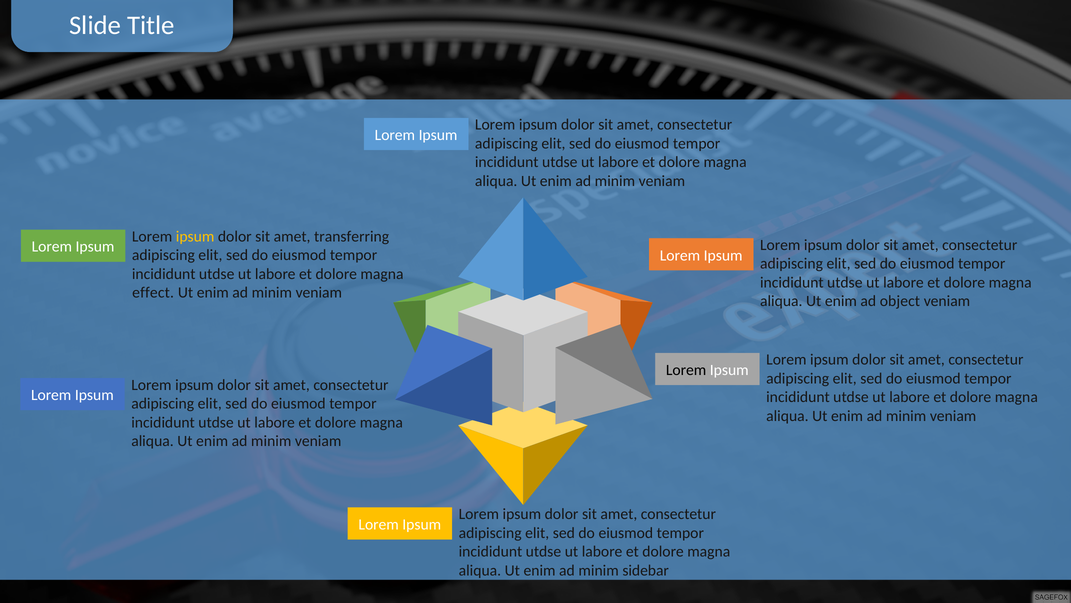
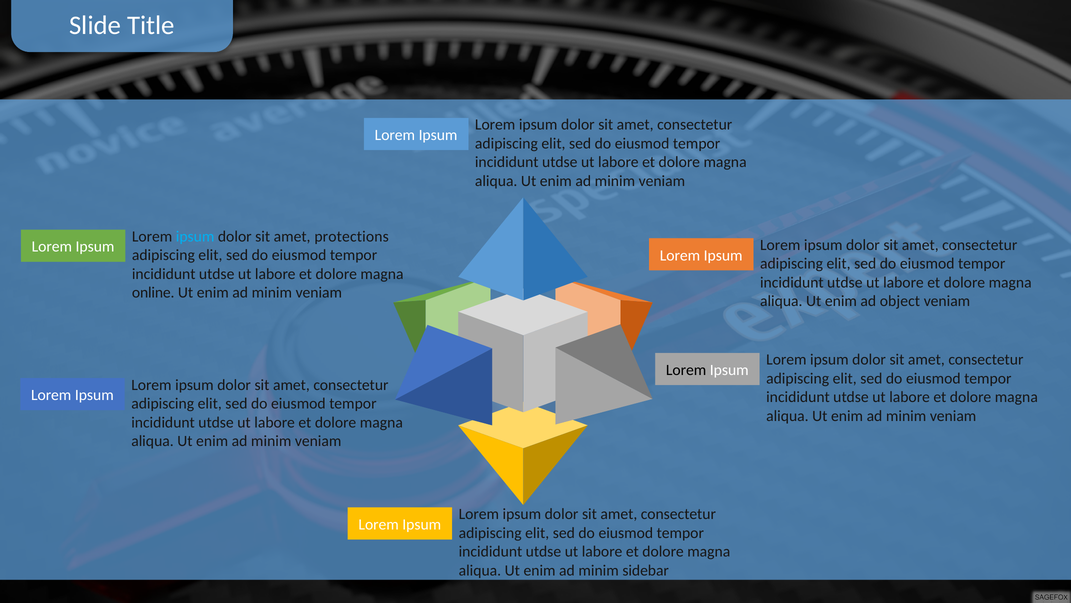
ipsum colour: yellow -> light blue (195, 236)
transferring: transferring -> protections (352, 236)
effect: effect -> online (153, 292)
